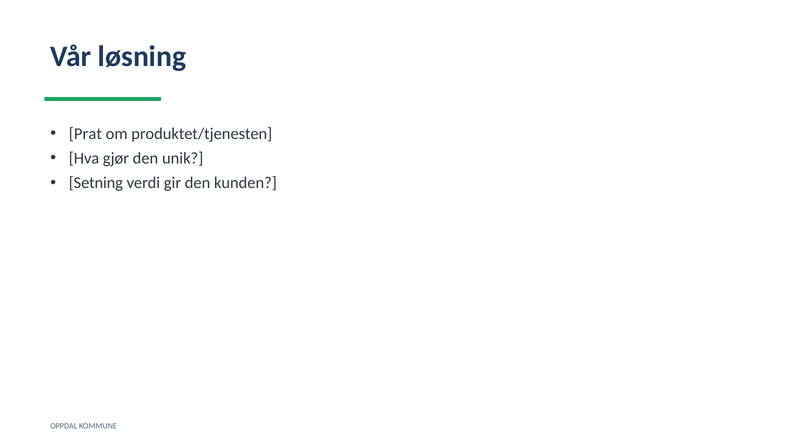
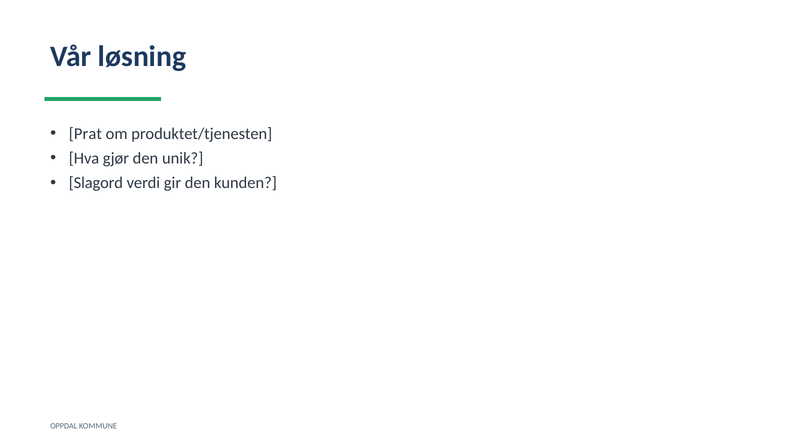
Setning: Setning -> Slagord (96, 183)
